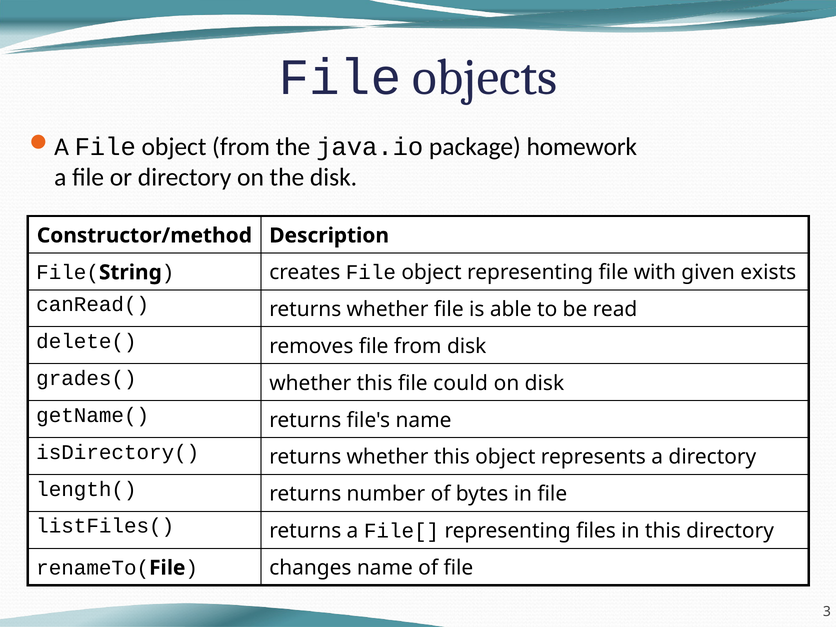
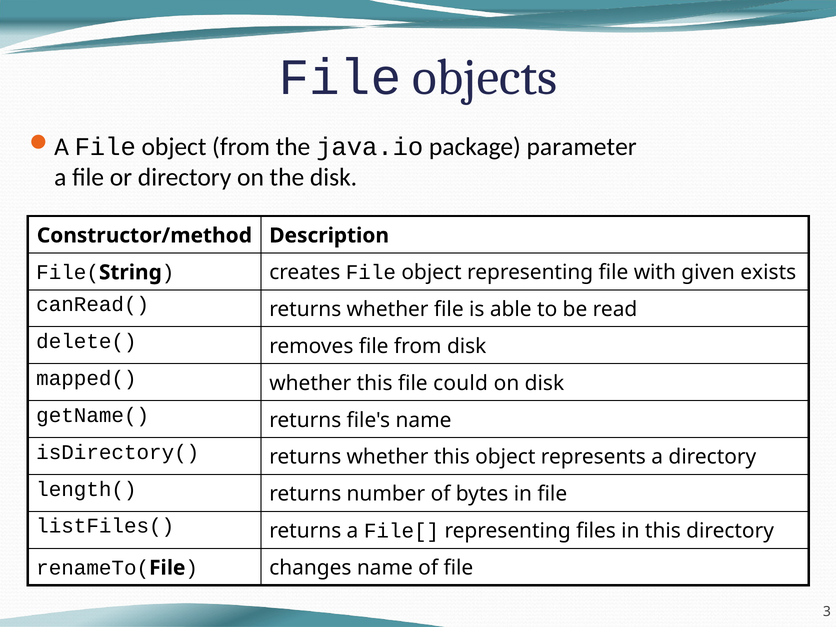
homework: homework -> parameter (582, 147)
grades(: grades( -> mapped( (86, 378)
